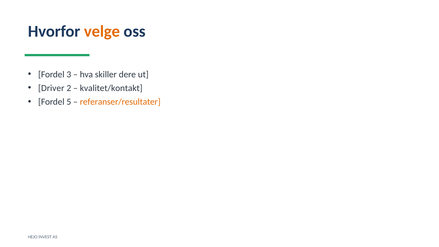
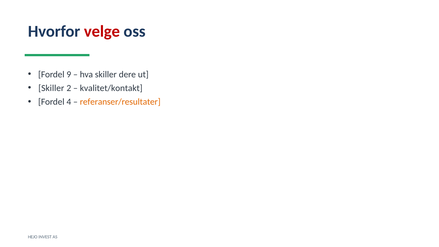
velge colour: orange -> red (102, 31)
3: 3 -> 9 (69, 74)
Driver: Driver -> Skiller (51, 88)
5: 5 -> 4 (69, 102)
